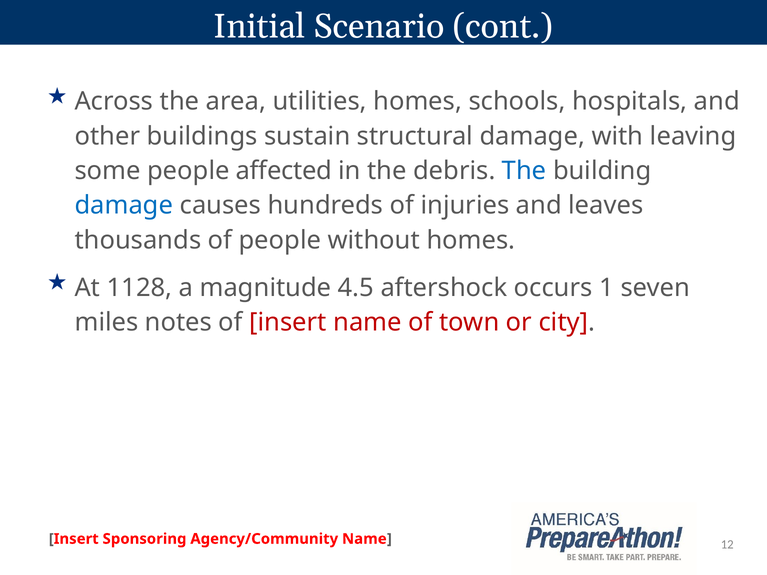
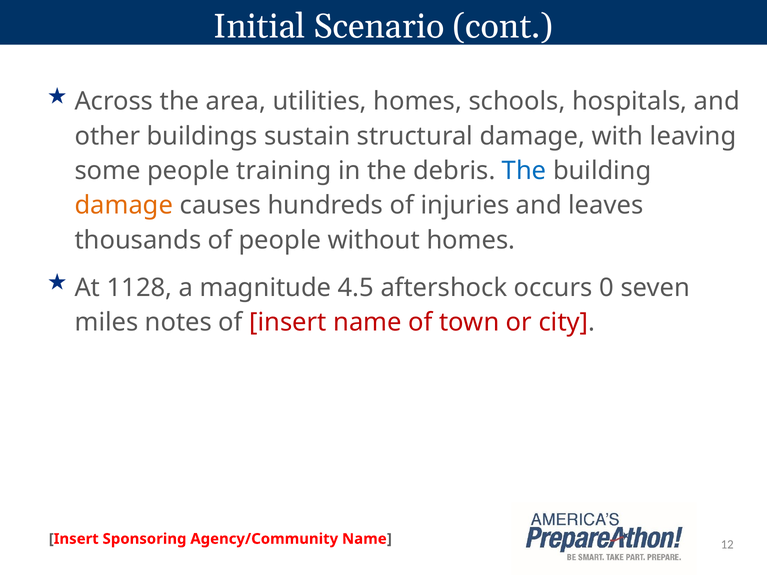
affected: affected -> training (284, 171)
damage colour: blue -> orange (124, 206)
1: 1 -> 0 (607, 288)
